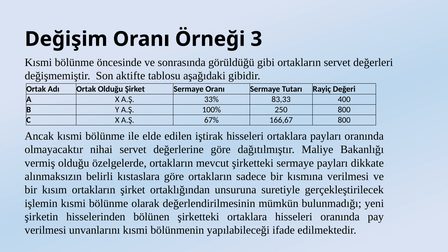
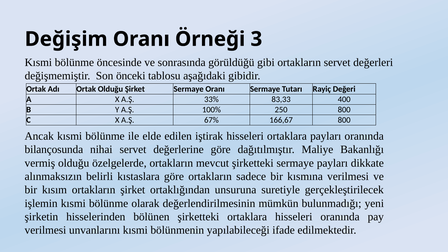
aktifte: aktifte -> önceki (131, 76)
olmayacaktır: olmayacaktır -> bilançosunda (54, 150)
